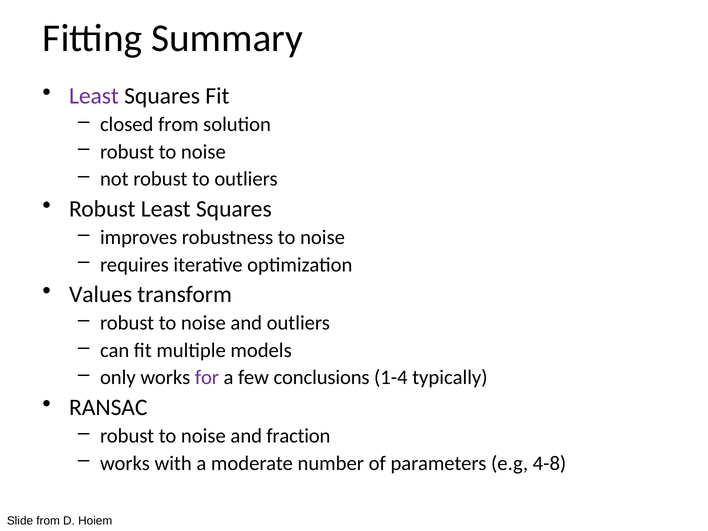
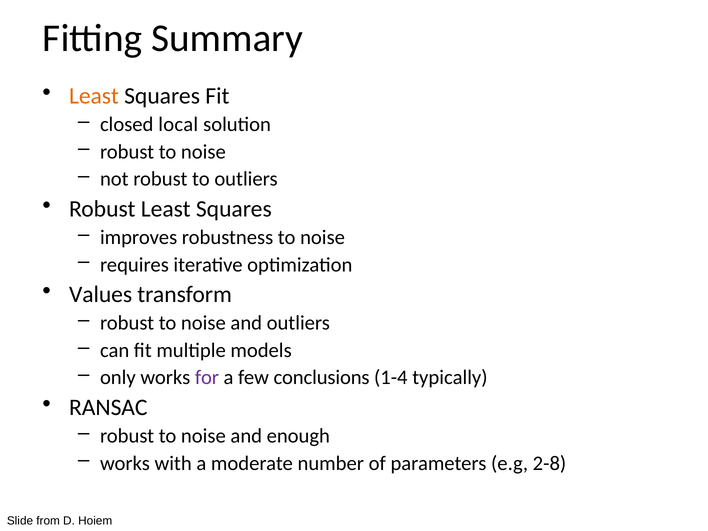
Least colour: purple -> orange (94, 96)
closed from: from -> local (178, 125)
fraction: fraction -> enough (298, 436)
4-8: 4-8 -> 2-8 (549, 463)
